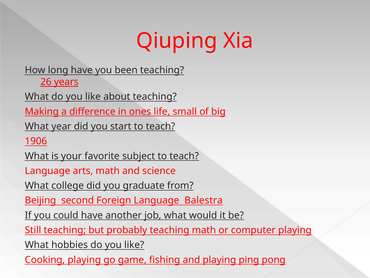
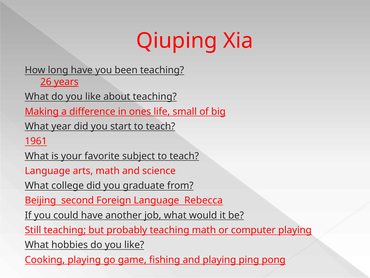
1906: 1906 -> 1961 (36, 141)
Balestra: Balestra -> Rebecca (204, 200)
